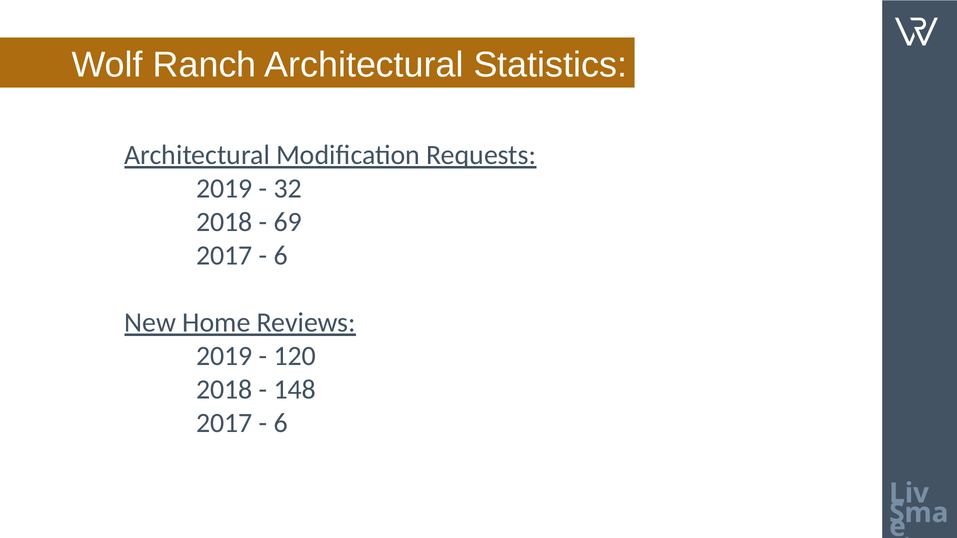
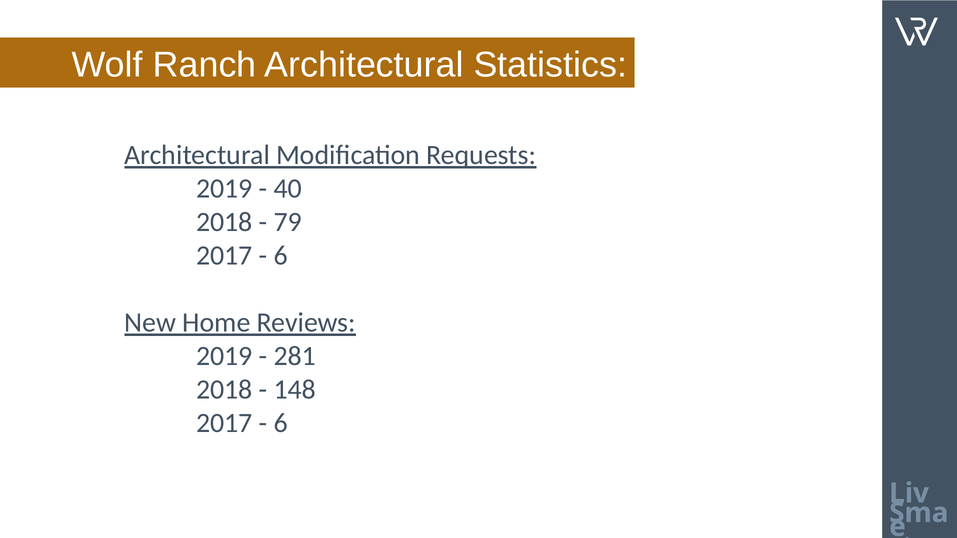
32: 32 -> 40 (288, 189)
69: 69 -> 79 (288, 222)
120: 120 -> 281 (295, 356)
